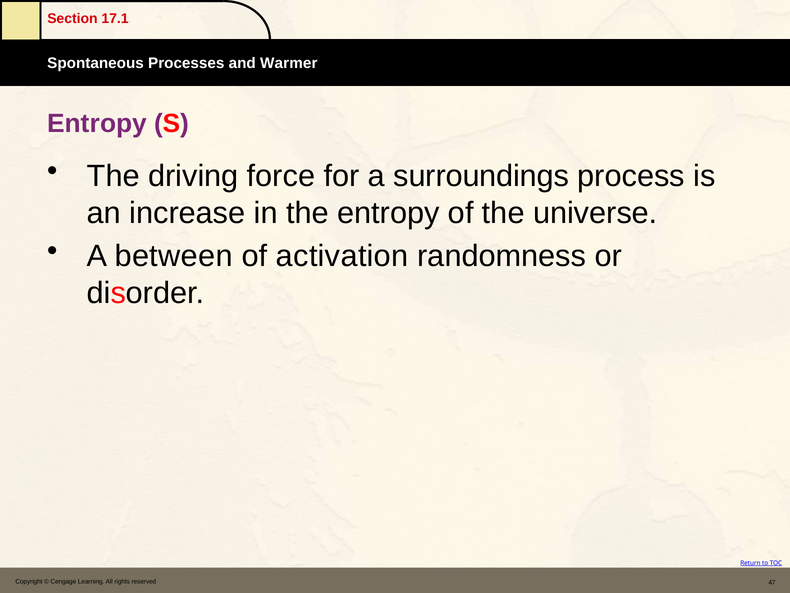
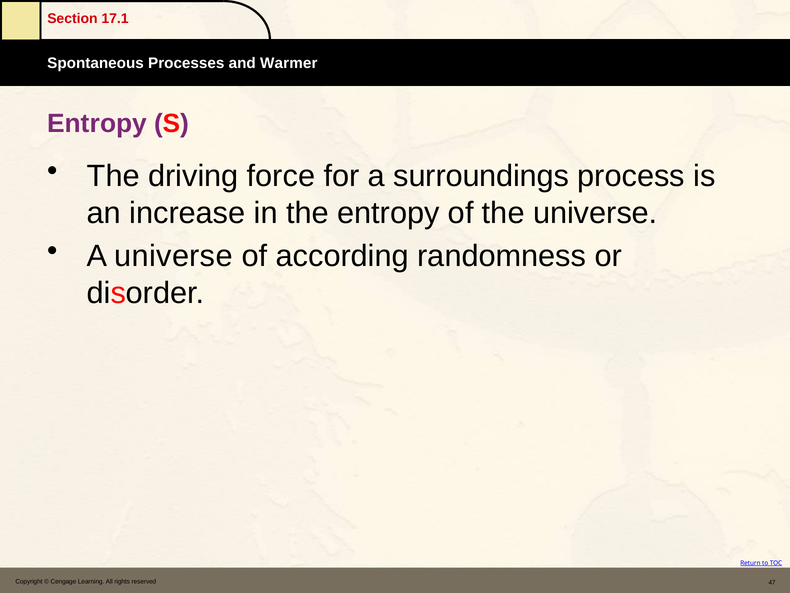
A between: between -> universe (174, 256)
activation: activation -> according (342, 256)
